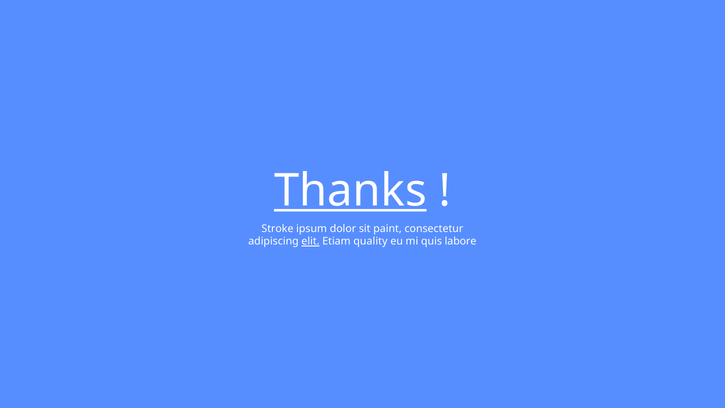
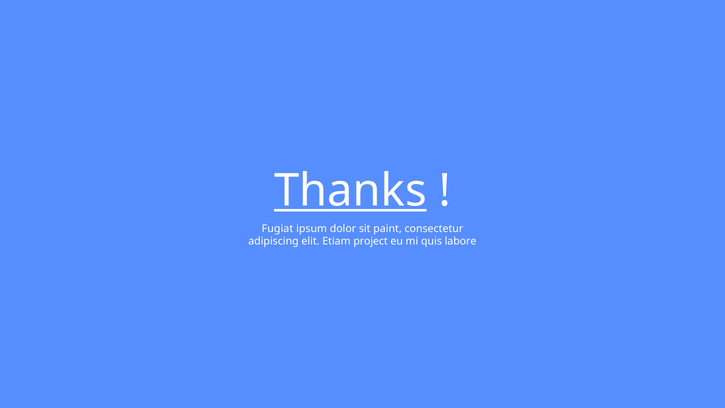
Stroke: Stroke -> Fugiat (277, 229)
elit underline: present -> none (310, 241)
quality: quality -> project (371, 241)
